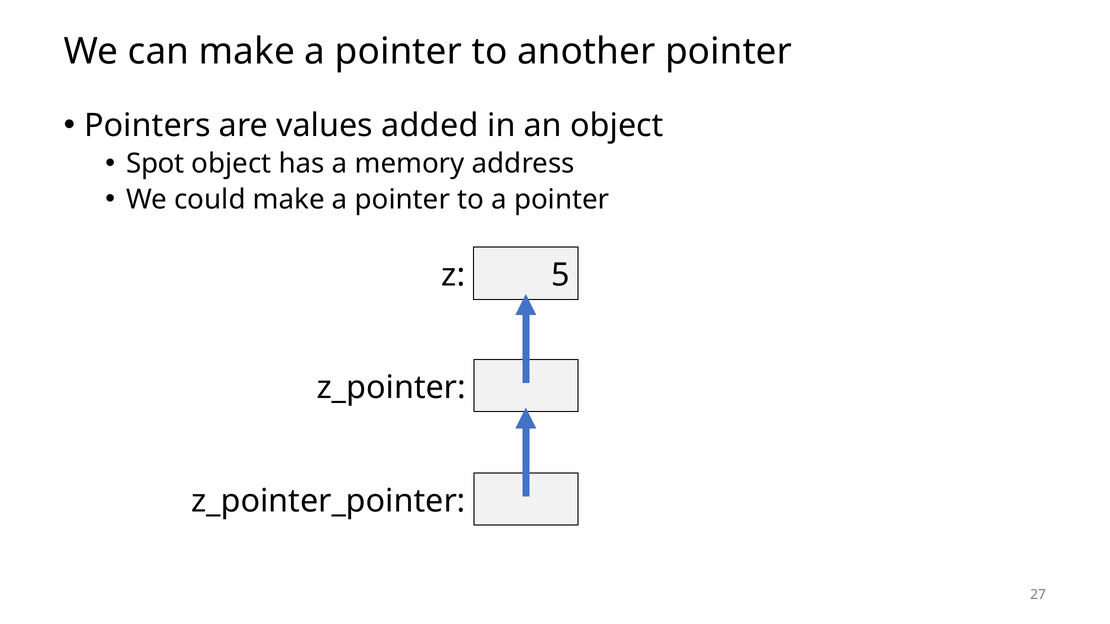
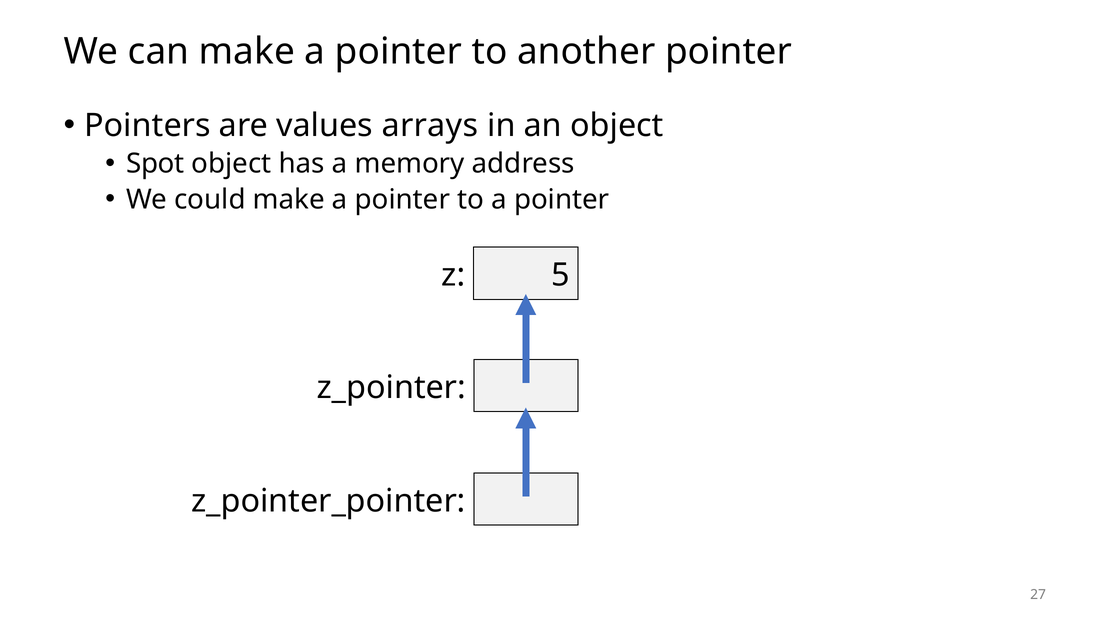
added: added -> arrays (430, 126)
